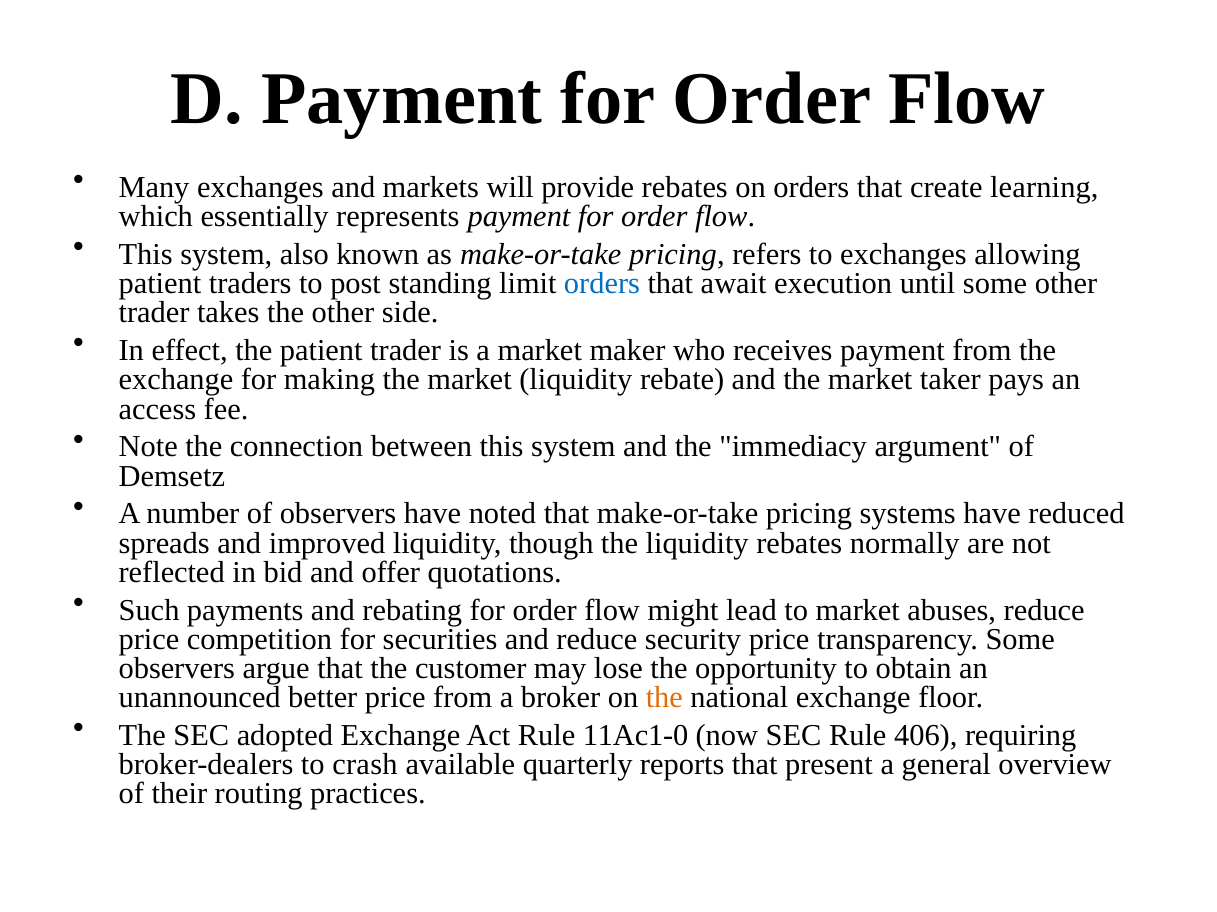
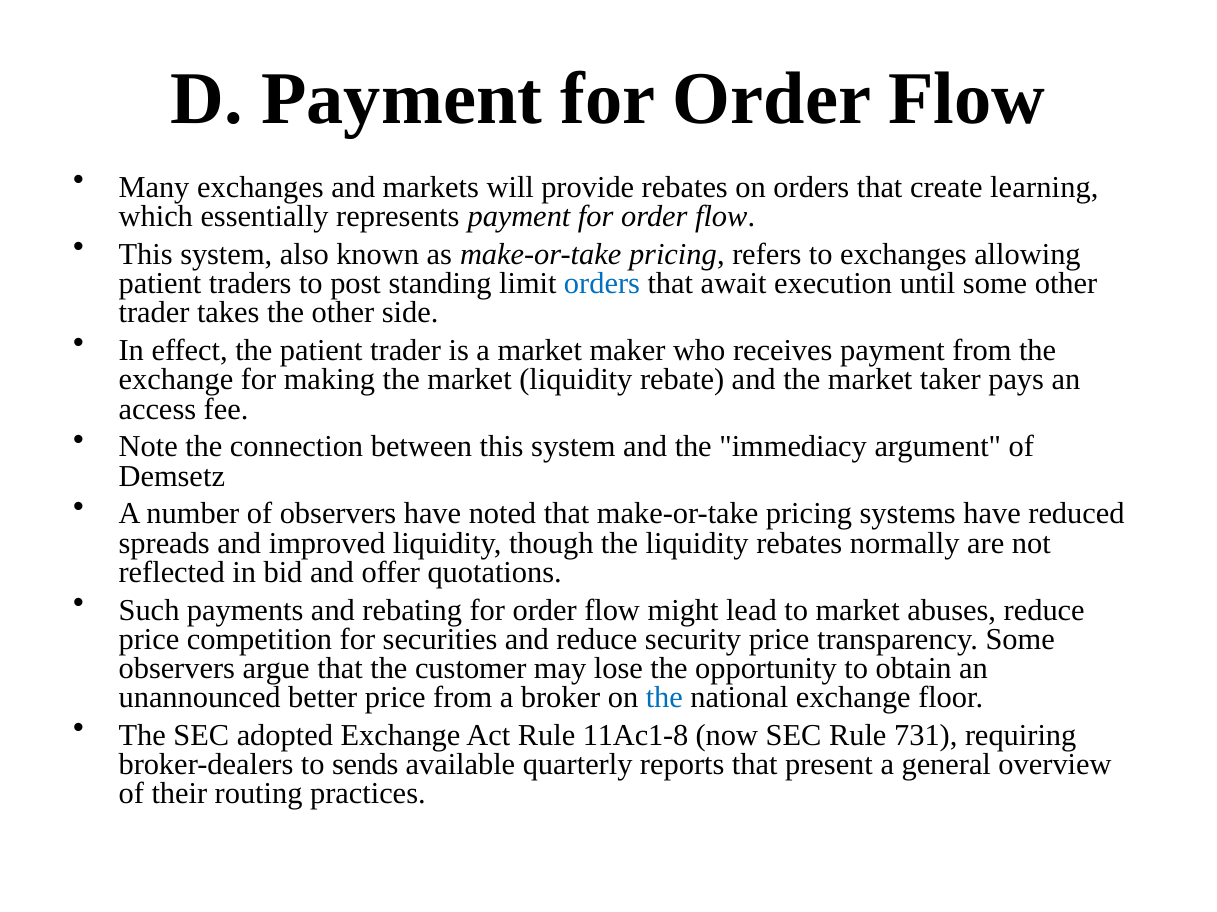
the colour: orange -> blue (664, 698)
11Ac1-0: 11Ac1-0 -> 11Ac1-8 (636, 736)
406: 406 -> 731 (926, 736)
crash: crash -> sends (365, 765)
